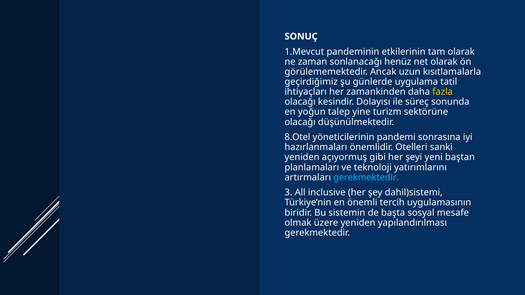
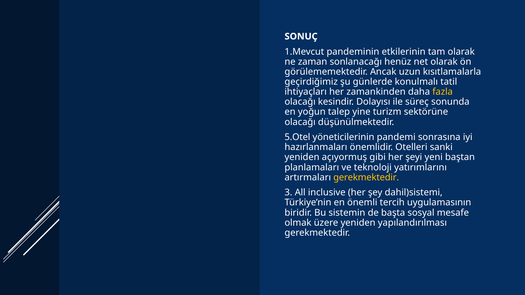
uygulama: uygulama -> konulmalı (416, 82)
8.Otel: 8.Otel -> 5.Otel (297, 137)
gerekmektedir colour: light blue -> yellow (366, 178)
